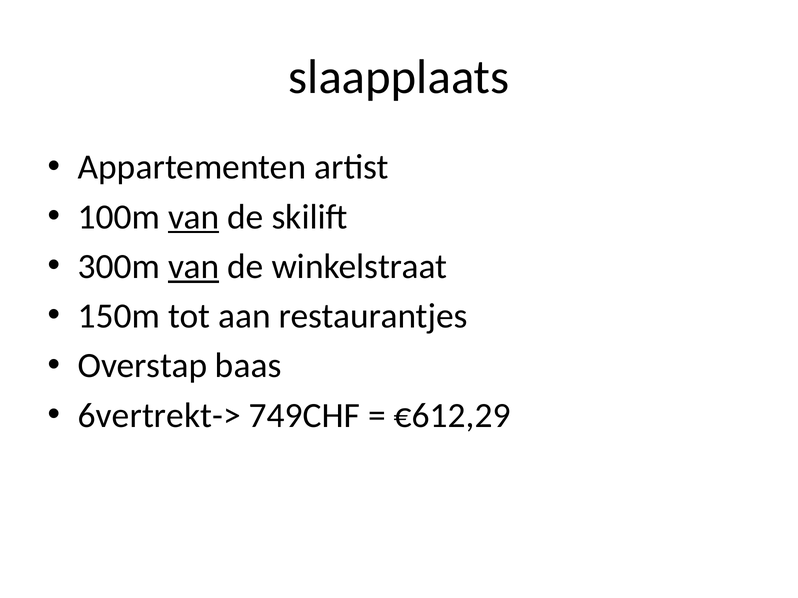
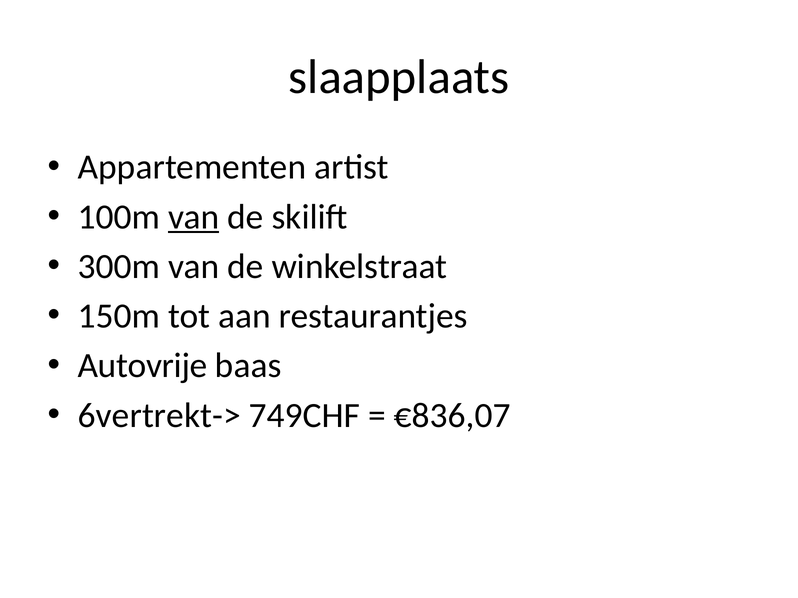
van underline: present -> none (194, 267)
Overstap: Overstap -> Autovrije (143, 366)
€612,29: €612,29 -> €836,07 (452, 416)
